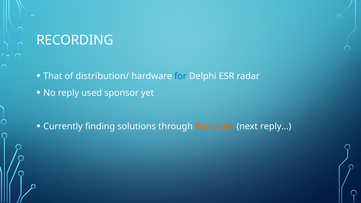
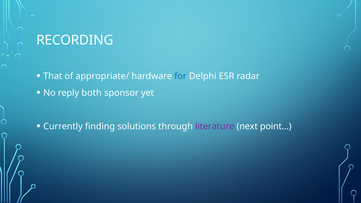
distribution/: distribution/ -> appropriate/ (102, 76)
used: used -> both (92, 93)
literature colour: orange -> purple (215, 126)
reply…: reply… -> point… (276, 126)
